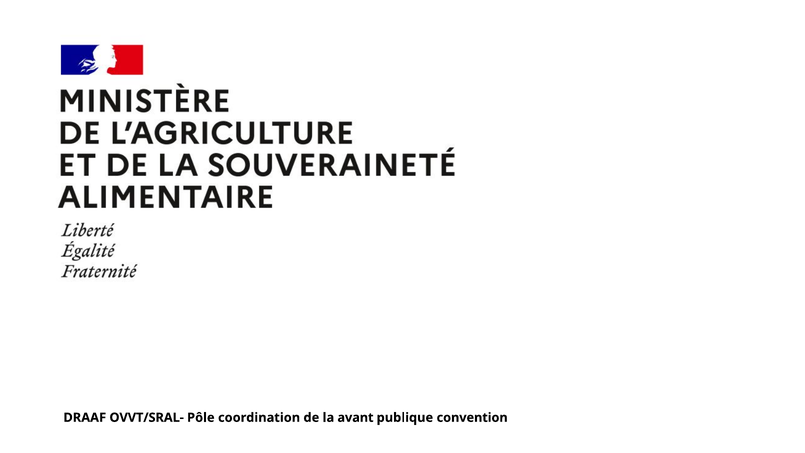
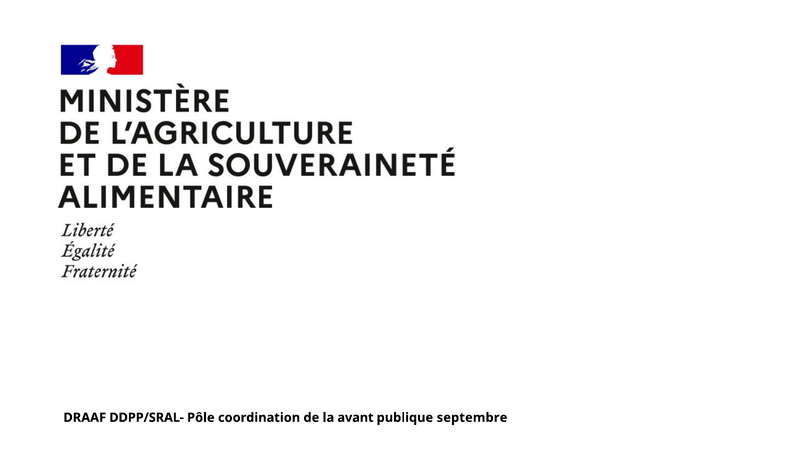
OVVT/SRAL-: OVVT/SRAL- -> DDPP/SRAL- (147, 417)
convention: convention -> septembre (472, 417)
